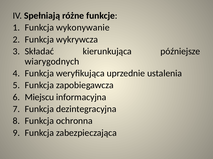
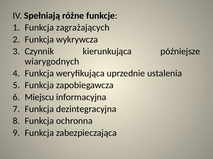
wykonywanie: wykonywanie -> zagrażających (83, 28)
Składać: Składać -> Czynnik (39, 52)
